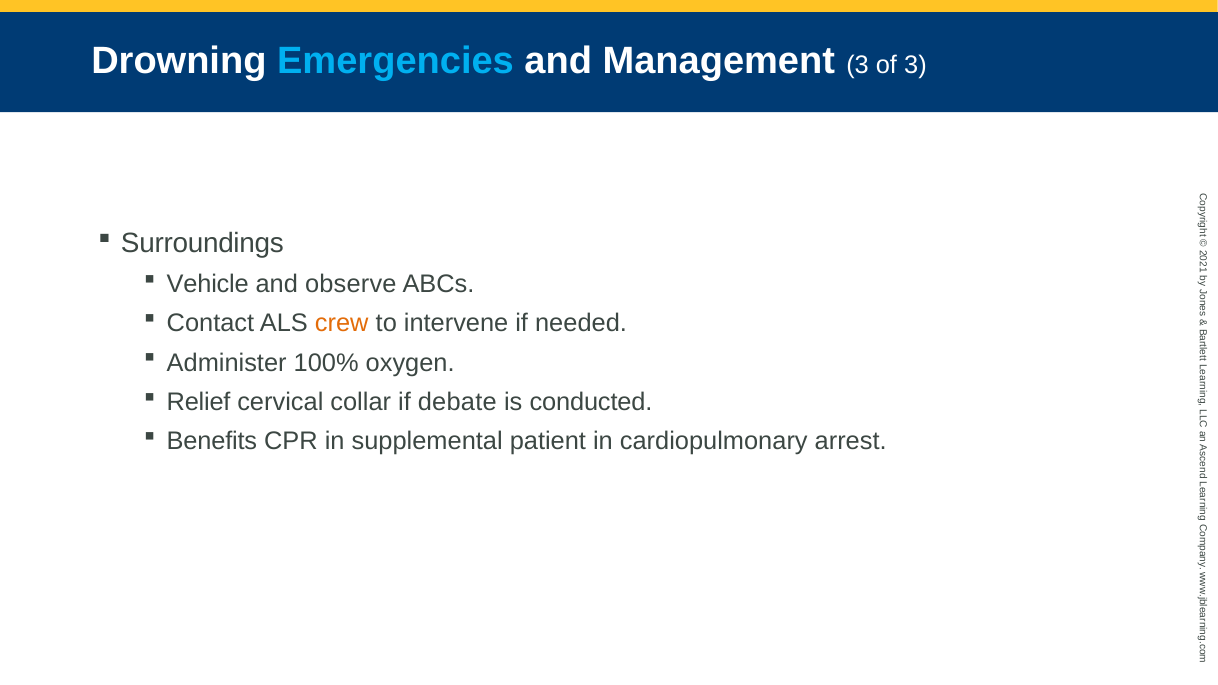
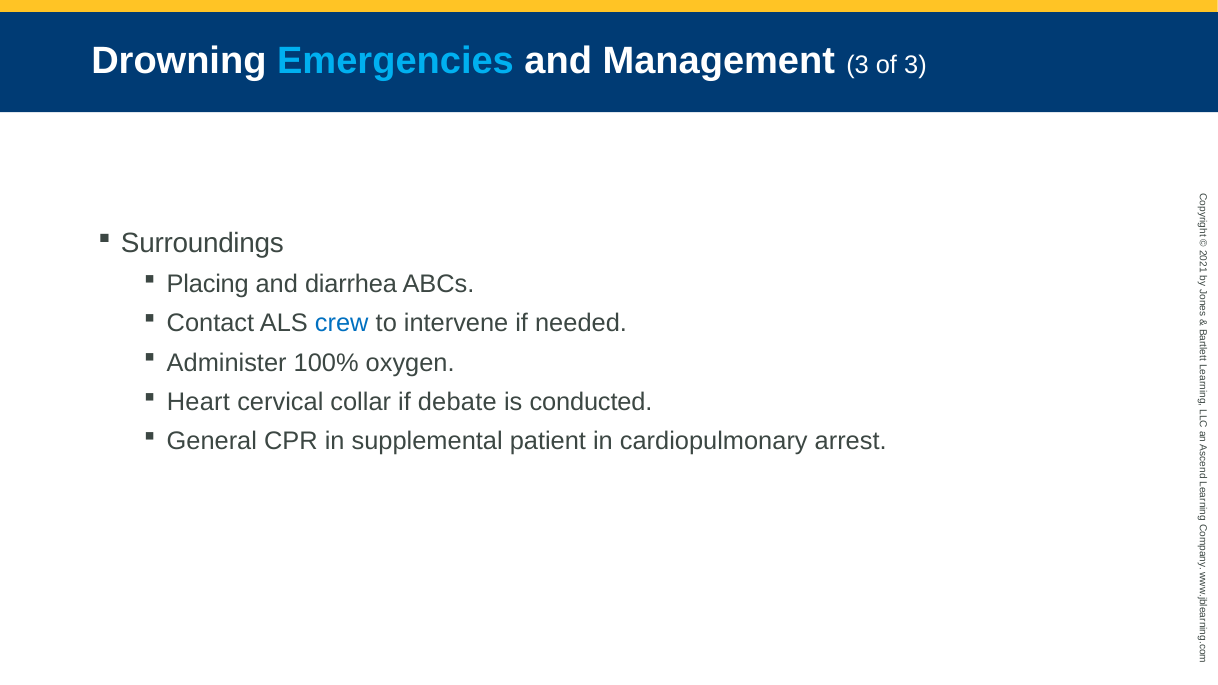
Vehicle: Vehicle -> Placing (208, 284)
observe: observe -> diarrhea (351, 284)
crew colour: orange -> blue (342, 323)
Relief: Relief -> Heart (198, 402)
Benefits: Benefits -> General (212, 441)
